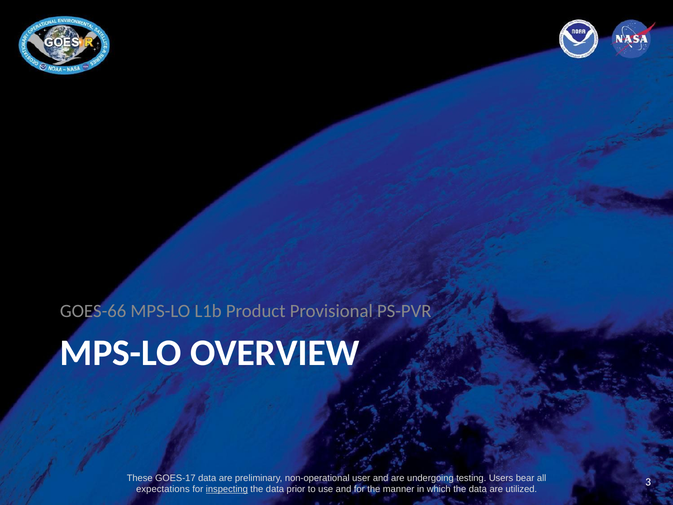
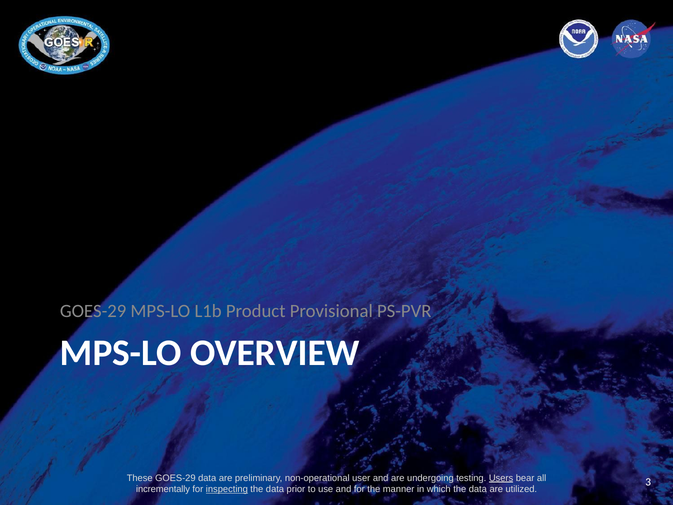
GOES-66: GOES-66 -> GOES-29 (93, 311)
These GOES-17: GOES-17 -> GOES-29 (175, 478)
Users underline: none -> present (501, 478)
expectations: expectations -> incrementally (163, 489)
